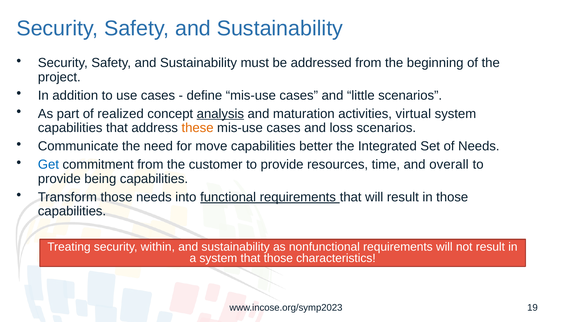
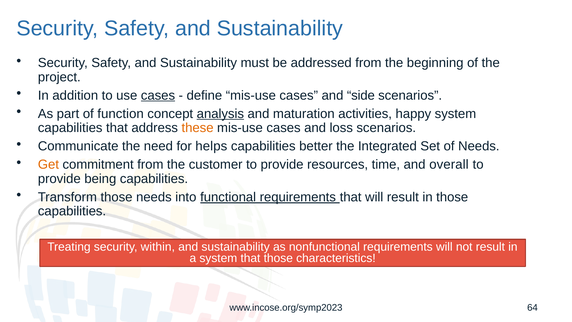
cases underline: none -> present (158, 95)
little: little -> side (361, 95)
realized: realized -> function (121, 114)
virtual: virtual -> happy (413, 114)
move: move -> helps (211, 146)
Get colour: blue -> orange (48, 164)
19: 19 -> 64 (532, 307)
